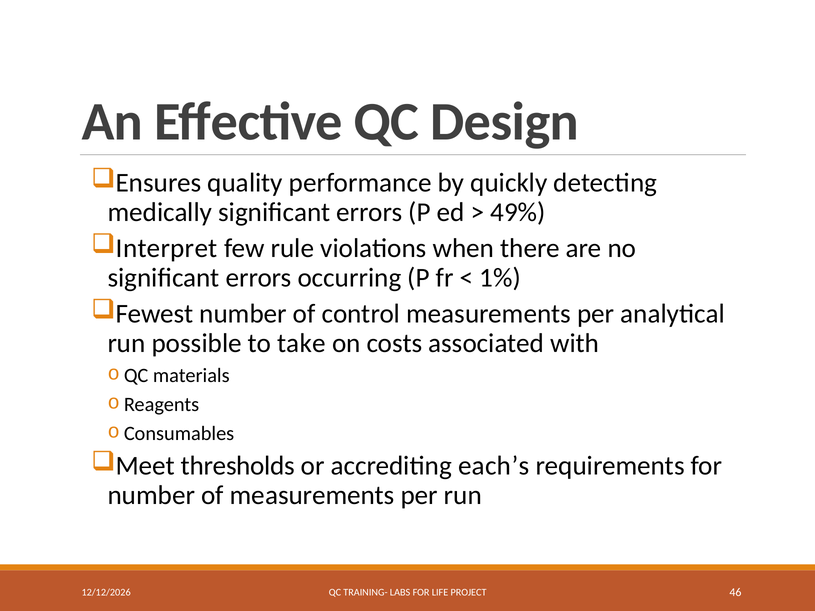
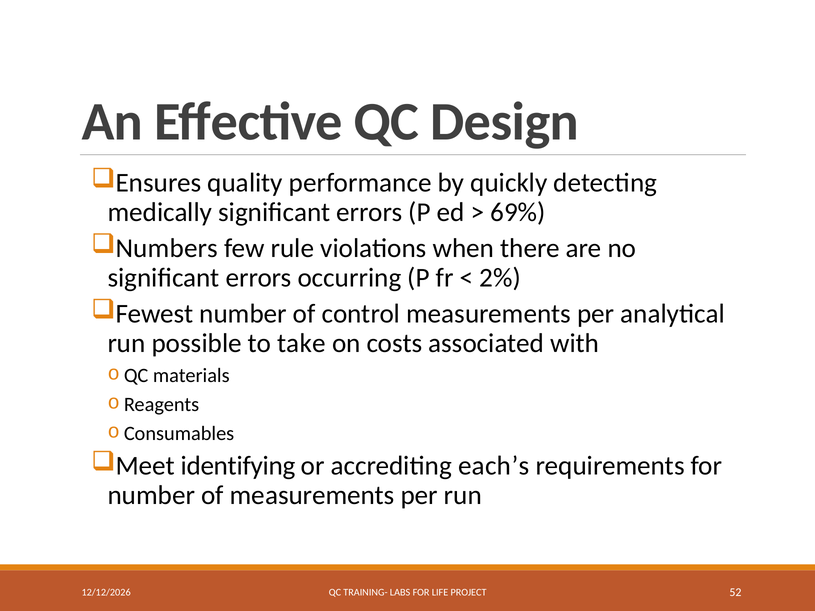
49%: 49% -> 69% (518, 212)
Interpret: Interpret -> Numbers (167, 249)
1%: 1% -> 2% (500, 278)
thresholds: thresholds -> identifying (238, 466)
46: 46 -> 52 (735, 593)
